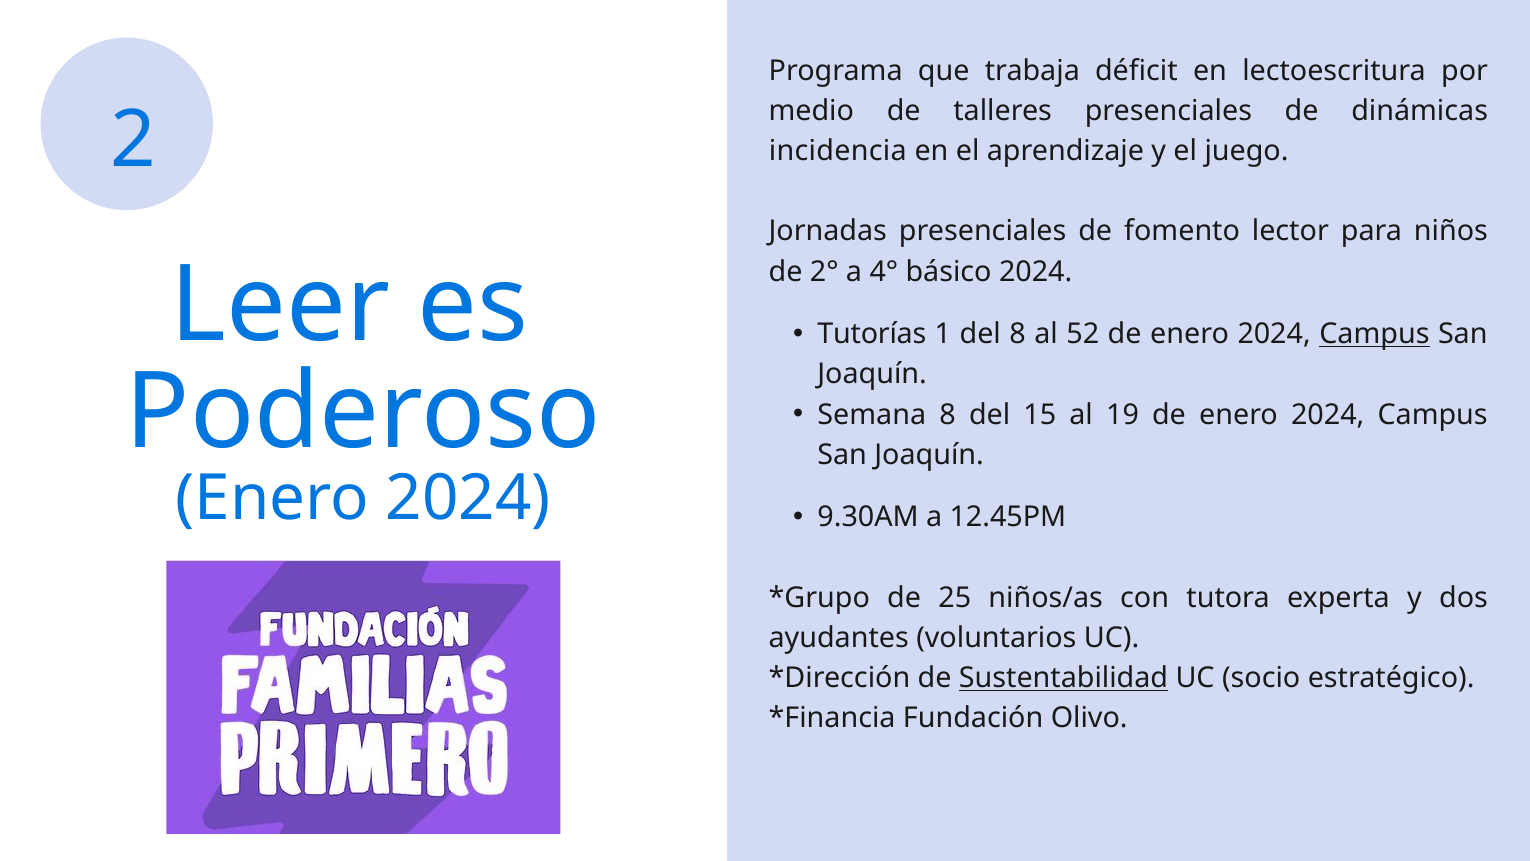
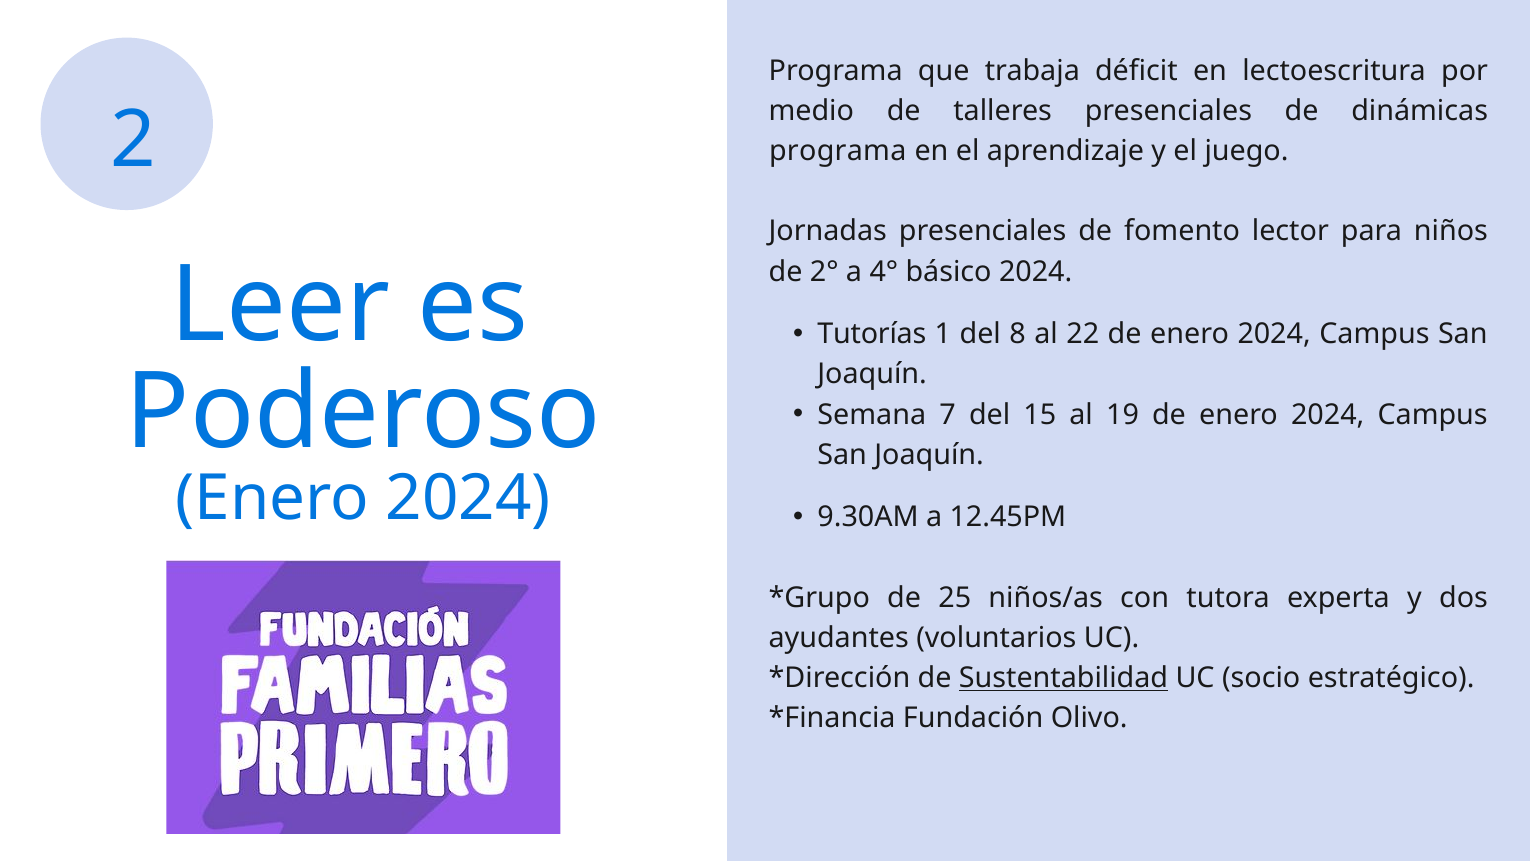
incidencia: incidencia -> programa (838, 151)
52: 52 -> 22 (1083, 334)
Campus underline: present -> none (1374, 334)
Semana 8: 8 -> 7 (947, 414)
